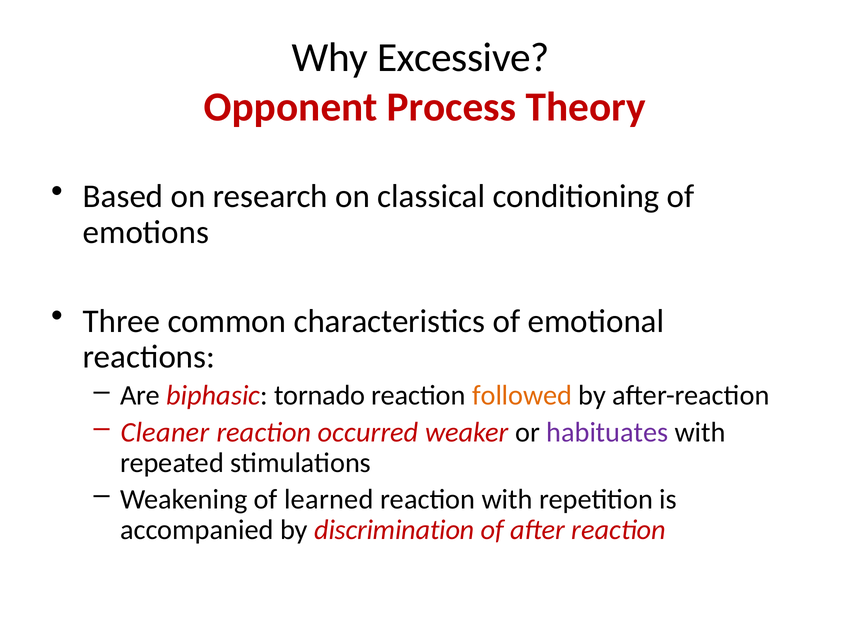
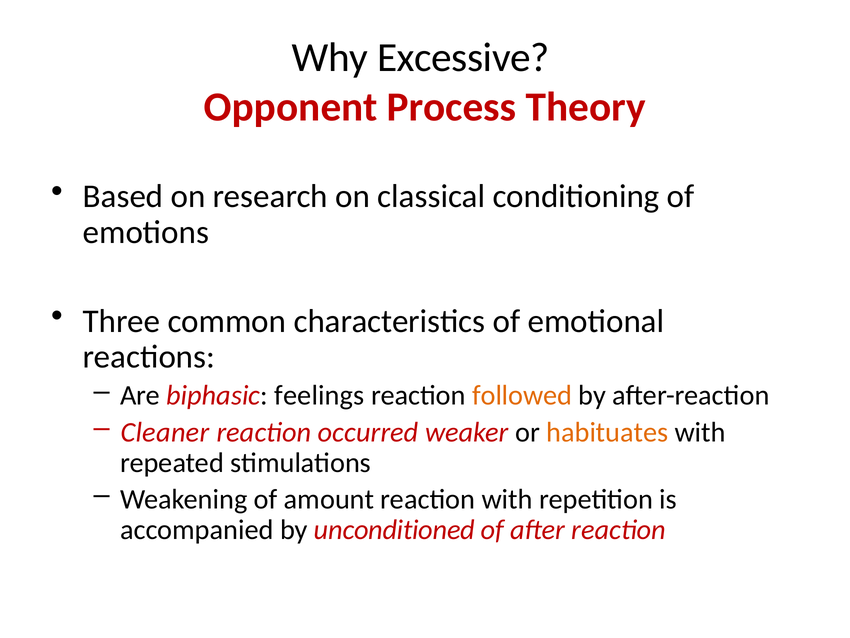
tornado: tornado -> feelings (319, 395)
habituates colour: purple -> orange (607, 432)
learned: learned -> amount (329, 499)
discrimination: discrimination -> unconditioned (394, 530)
